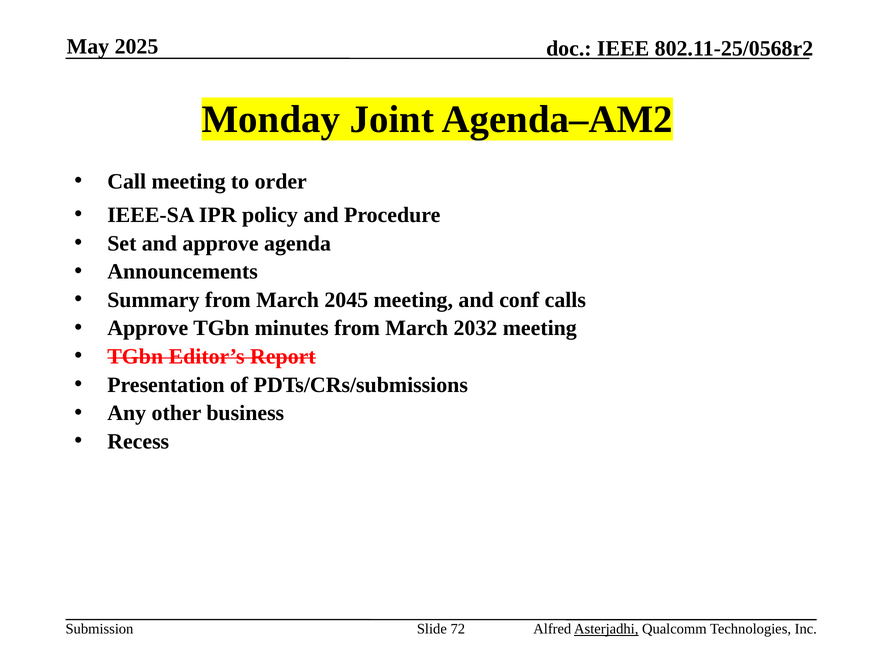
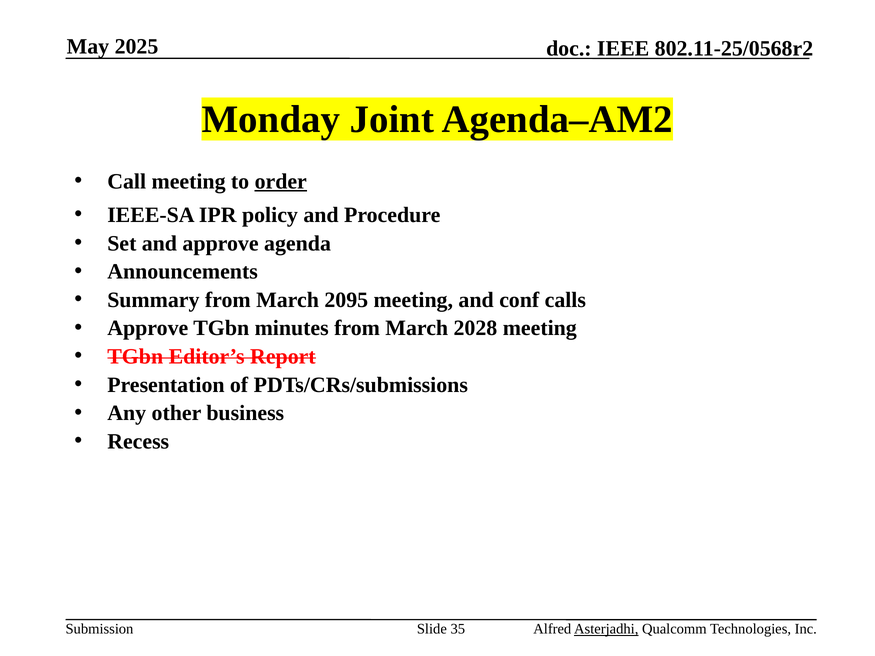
order underline: none -> present (281, 182)
2045: 2045 -> 2095 (346, 300)
2032: 2032 -> 2028 (475, 328)
72: 72 -> 35 (458, 629)
